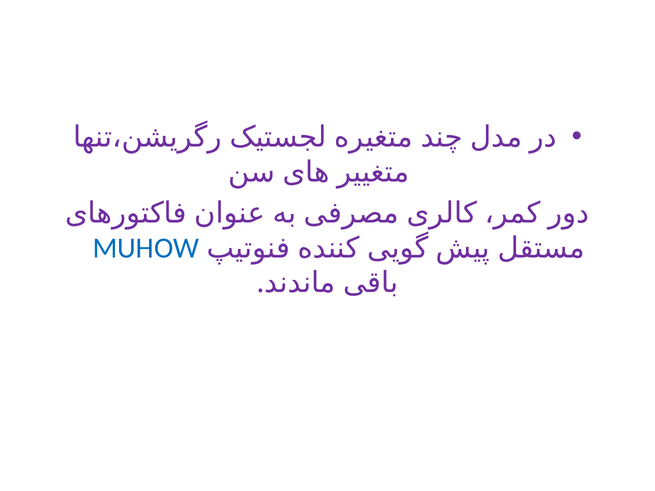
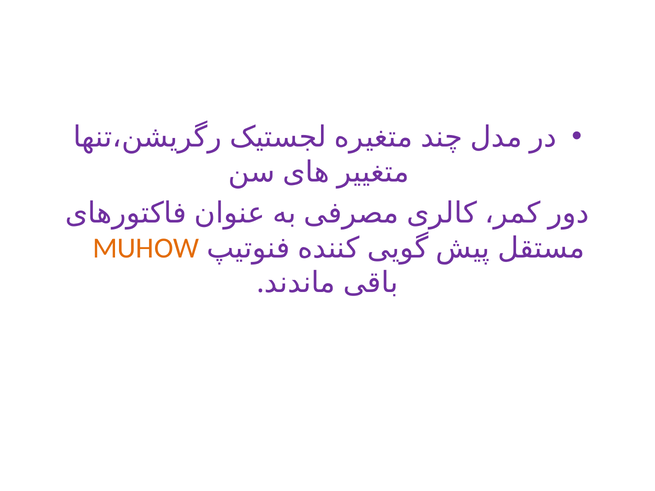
MUHOW colour: blue -> orange (146, 248)
